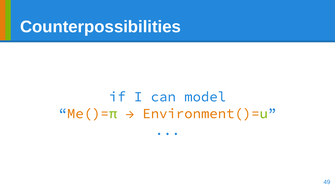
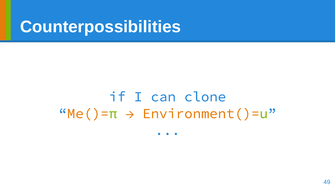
model: model -> clone (205, 96)
